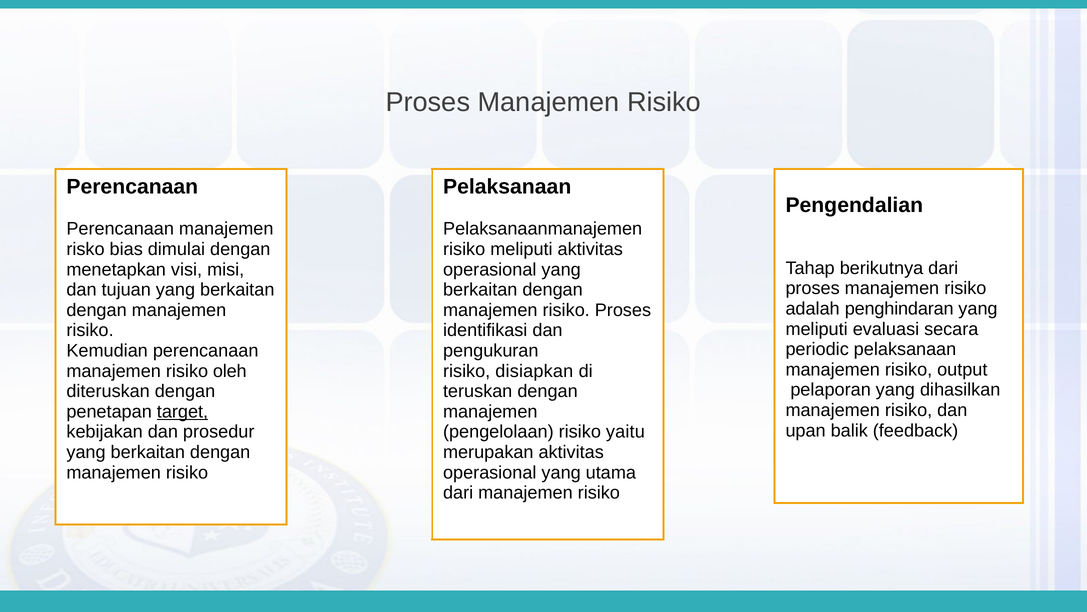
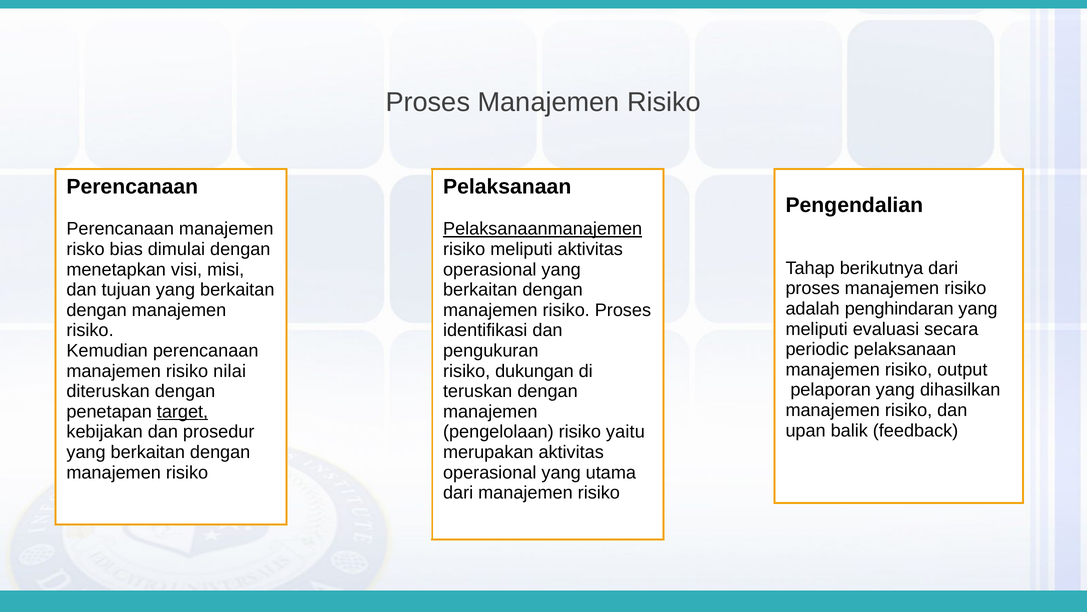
Pelaksanaanmanajemen underline: none -> present (543, 229)
oleh: oleh -> nilai (230, 371)
disiapkan: disiapkan -> dukungan (534, 371)
